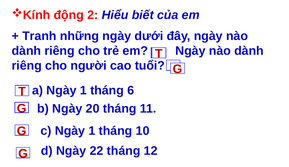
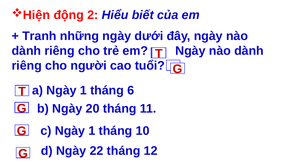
Kính: Kính -> Hiện (37, 15)
